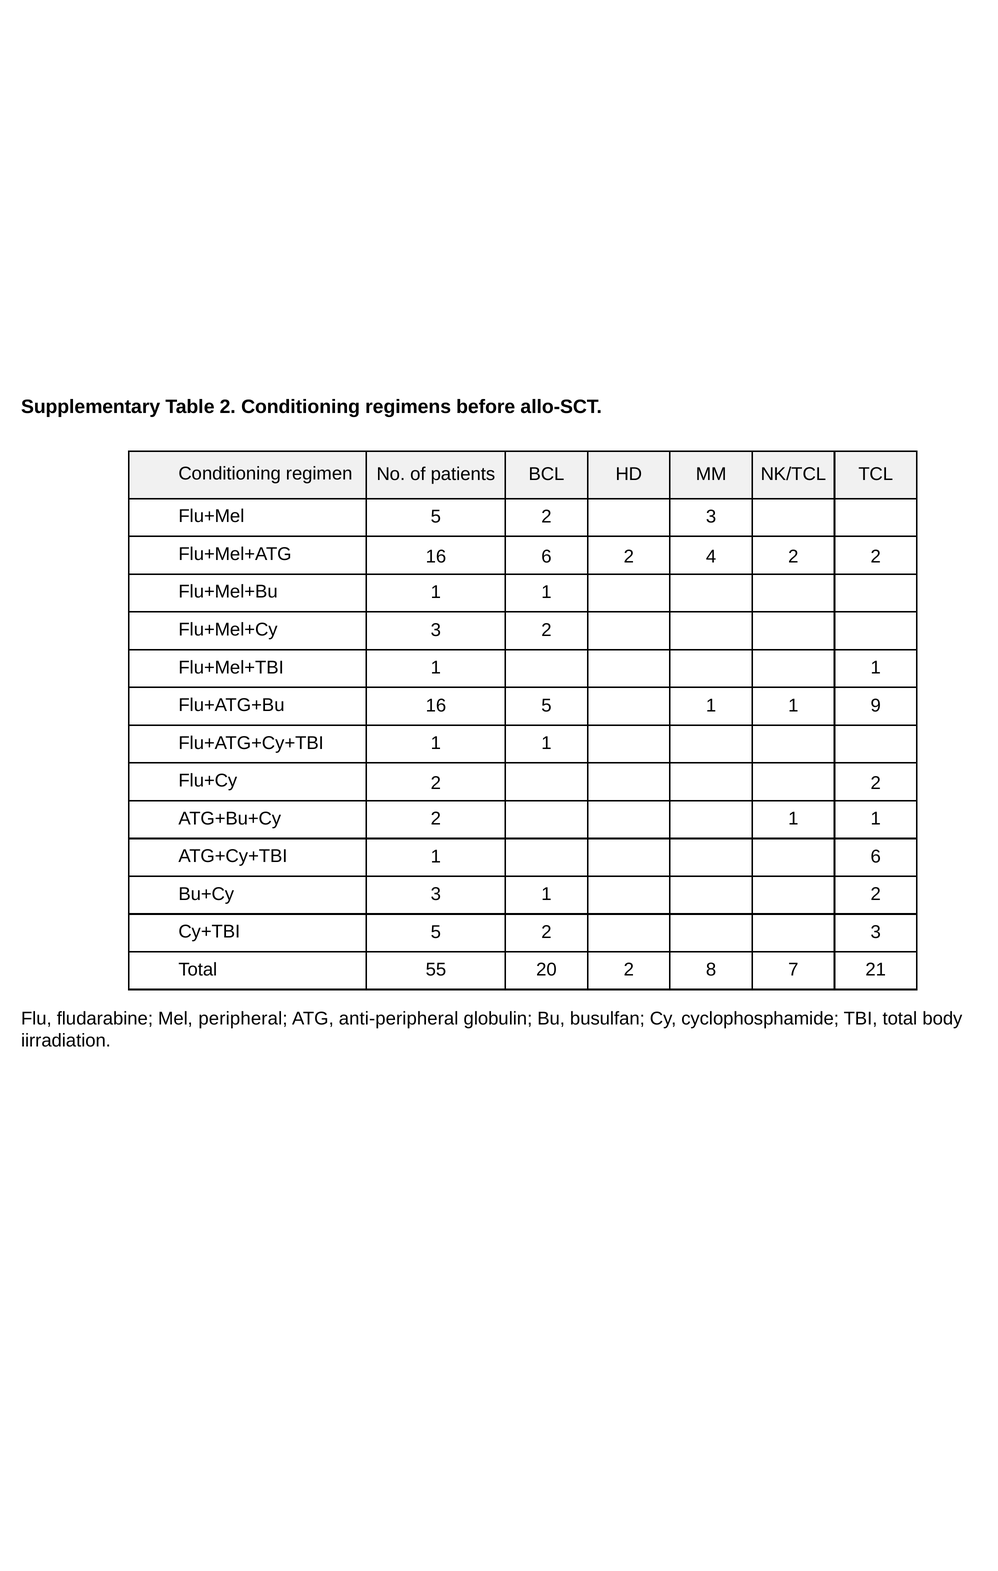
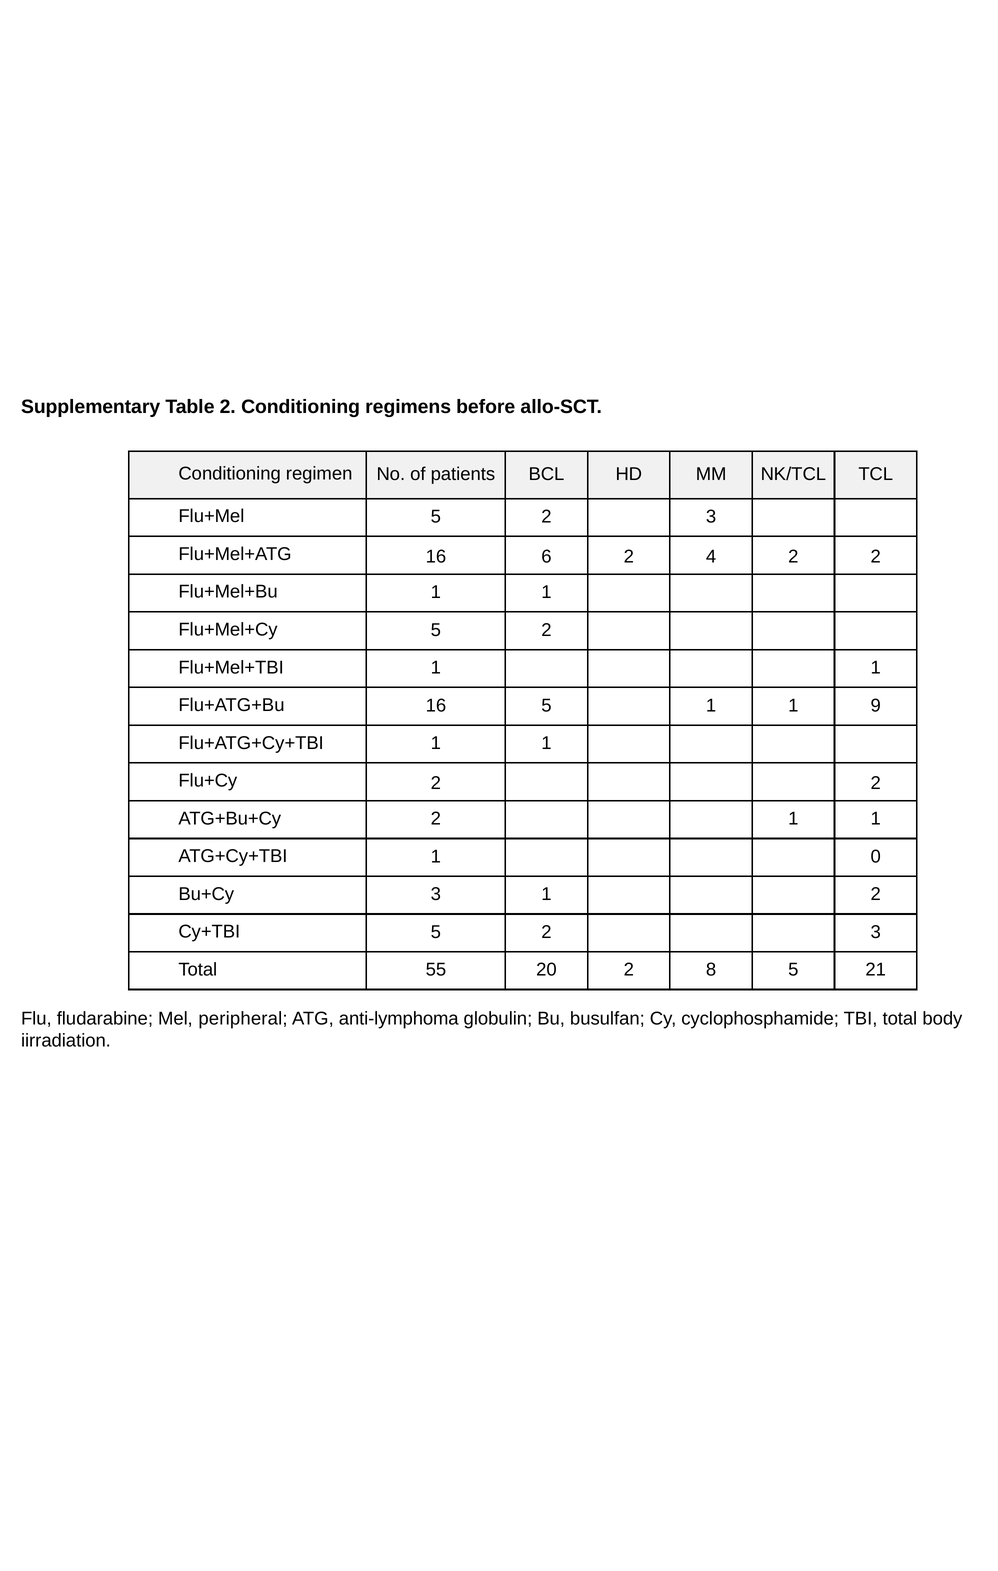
Flu+Mel+Cy 3: 3 -> 5 (436, 630)
1 6: 6 -> 0 (876, 857)
8 7: 7 -> 5 (793, 970)
anti-peripheral: anti-peripheral -> anti-lymphoma (399, 1019)
